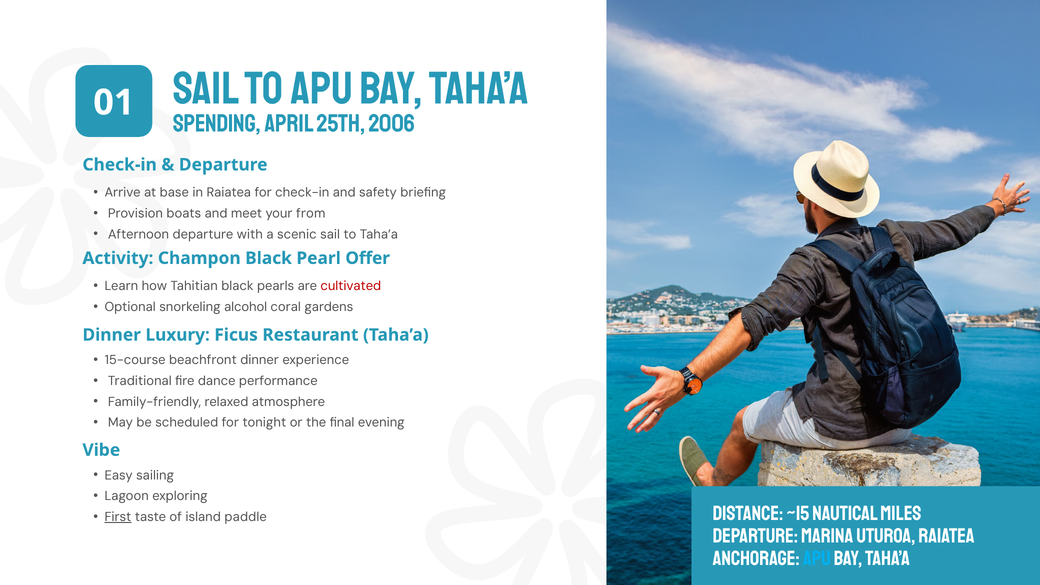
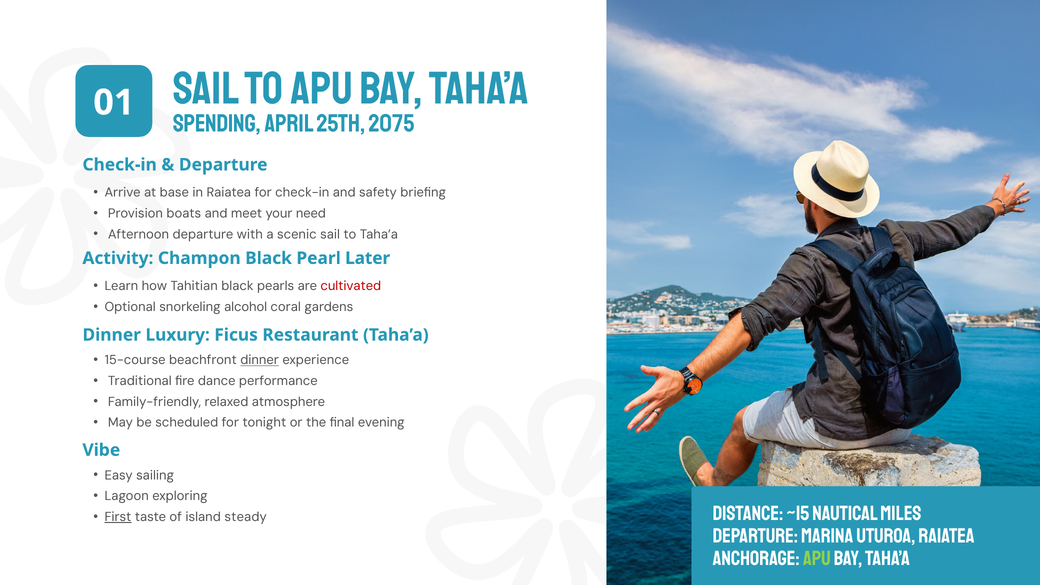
2006: 2006 -> 2075 (392, 123)
from: from -> need (311, 213)
Offer: Offer -> Later (368, 258)
dinner underline: none -> present (260, 360)
paddle: paddle -> steady (246, 517)
Apu colour: light blue -> light green (817, 559)
